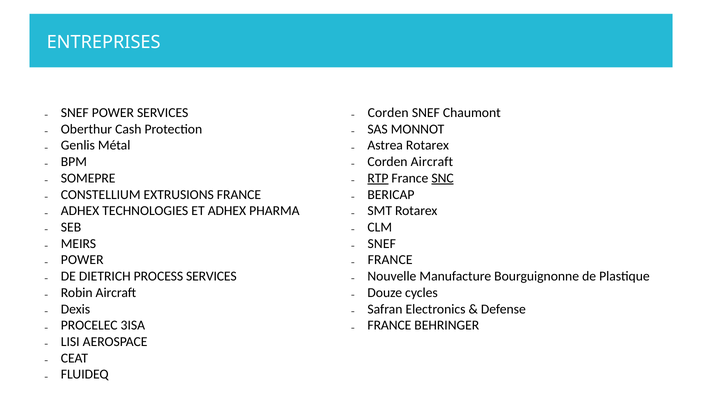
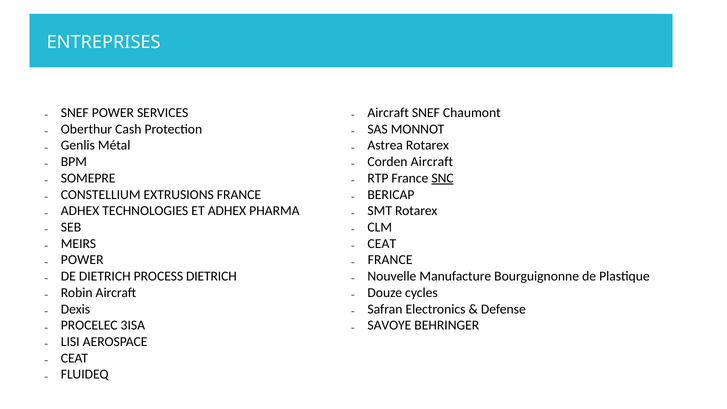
Corden: Corden -> Aircraft (388, 113)
RTP underline: present -> none (378, 178)
SNEF: SNEF -> CEAT (382, 244)
PROCESS SERVICES: SERVICES -> DIETRICH (211, 276)
FRANCE: FRANCE -> SAVOYE (389, 325)
